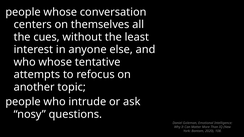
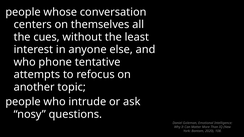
who whose: whose -> phone (55, 62)
